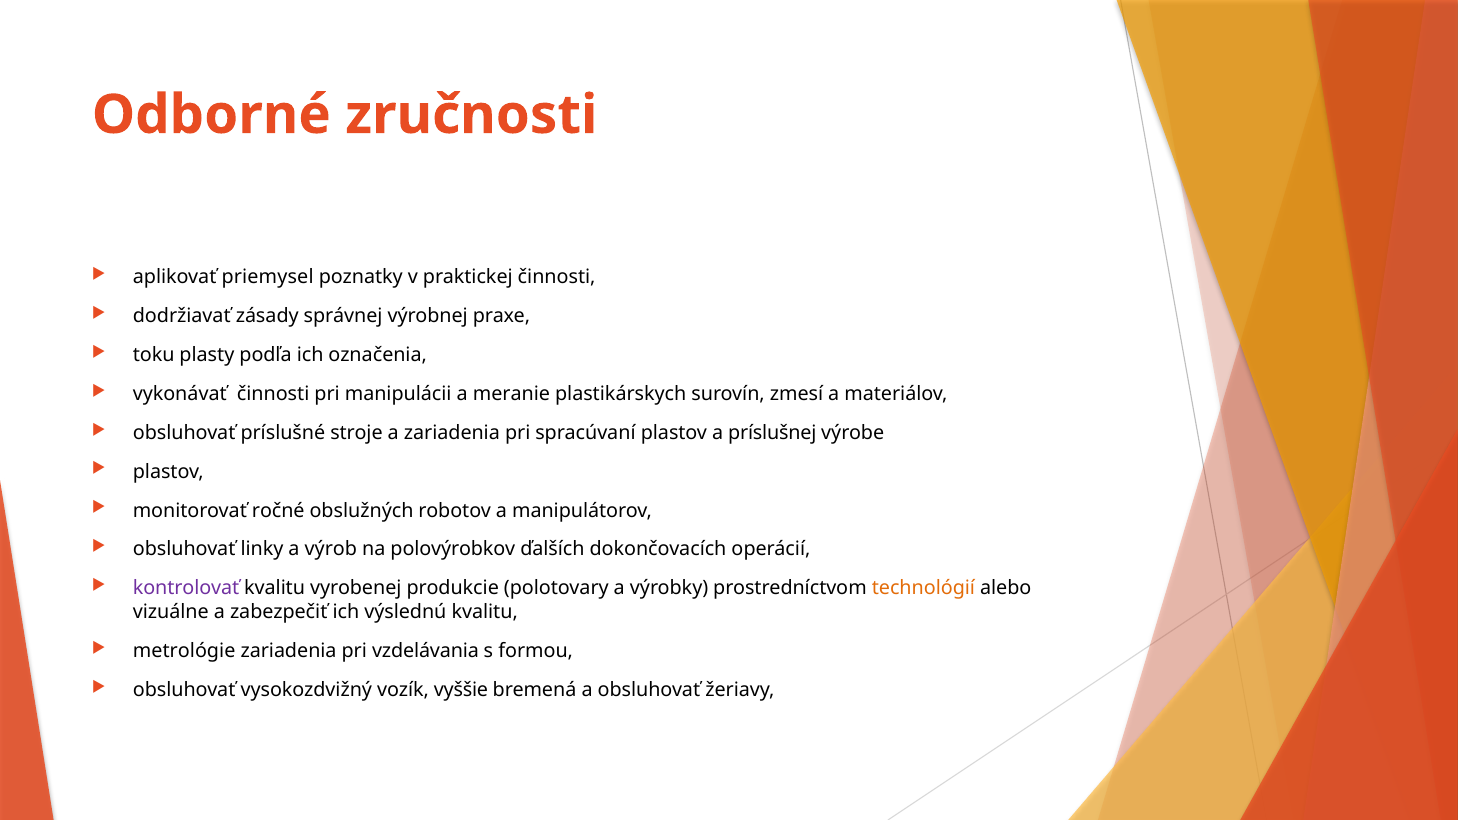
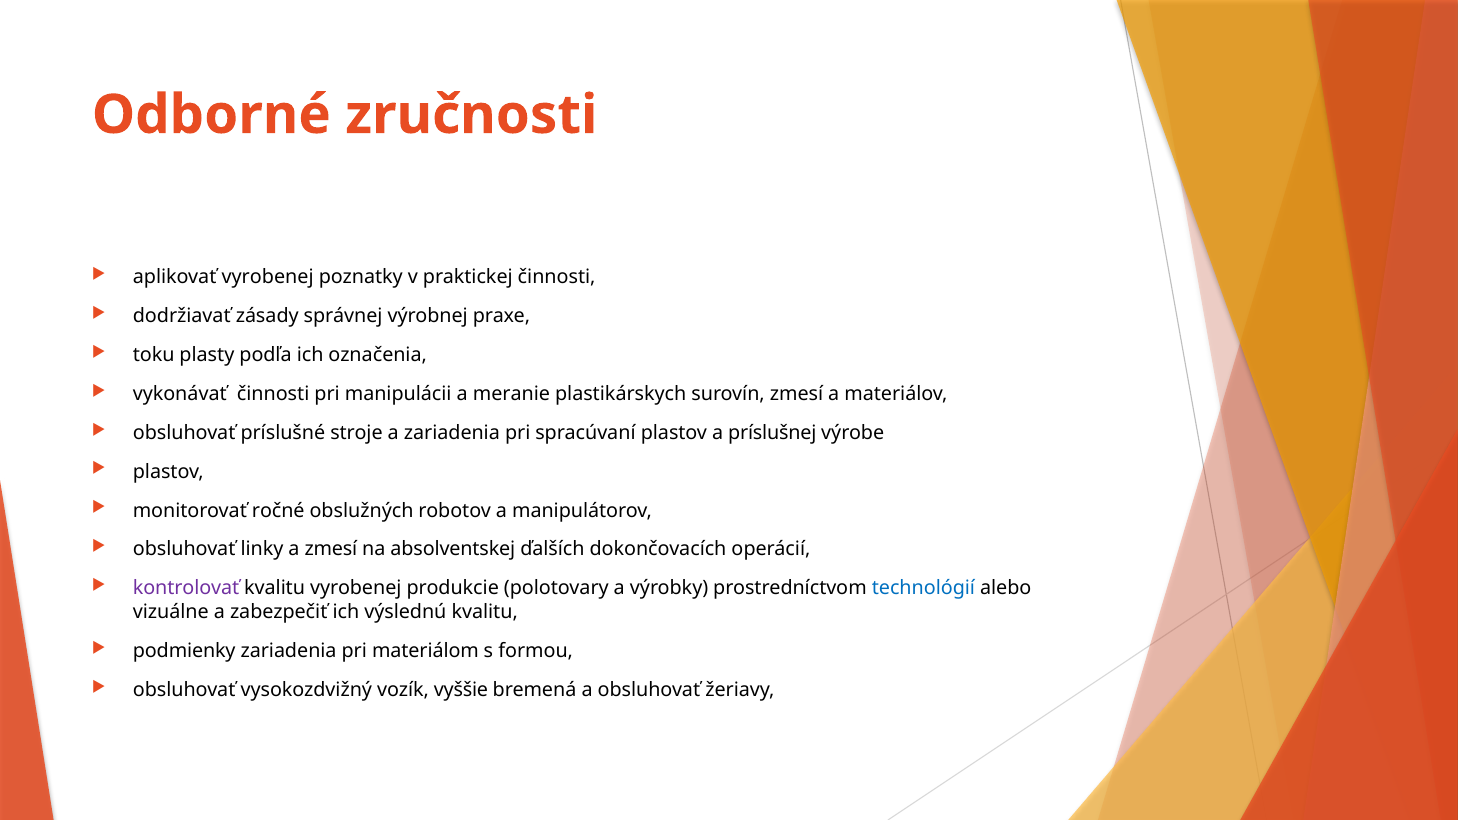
aplikovať priemysel: priemysel -> vyrobenej (268, 277)
a výrob: výrob -> zmesí (331, 550)
polovýrobkov: polovýrobkov -> absolventskej (453, 550)
technológií colour: orange -> blue (923, 588)
metrológie: metrológie -> podmienky (184, 651)
vzdelávania: vzdelávania -> materiálom (425, 651)
